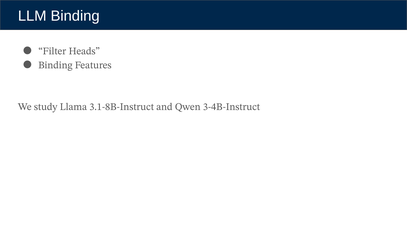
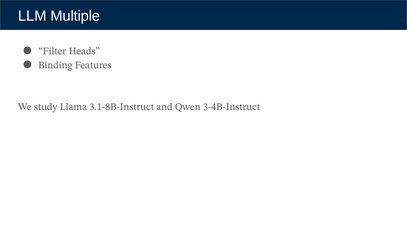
LLM Binding: Binding -> Multiple (75, 16)
